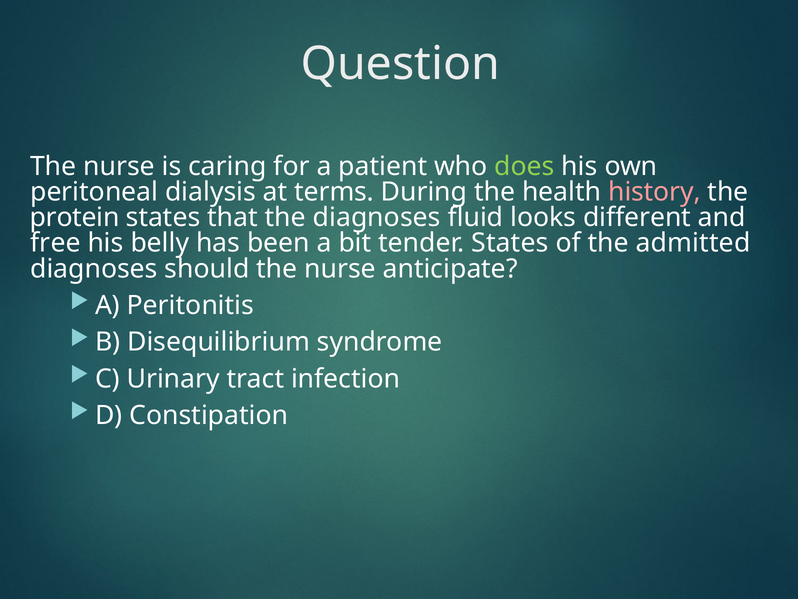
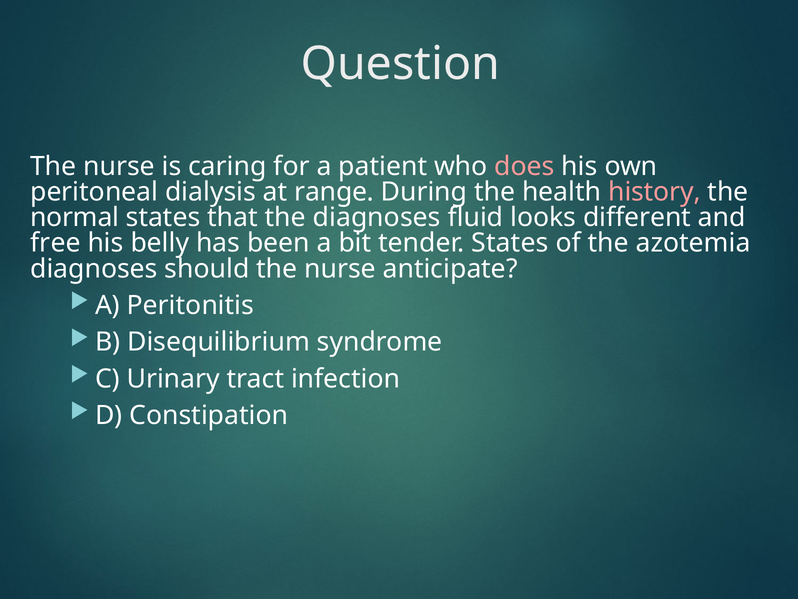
does colour: light green -> pink (525, 166)
terms: terms -> range (334, 192)
protein: protein -> normal (75, 217)
admitted: admitted -> azotemia (693, 243)
